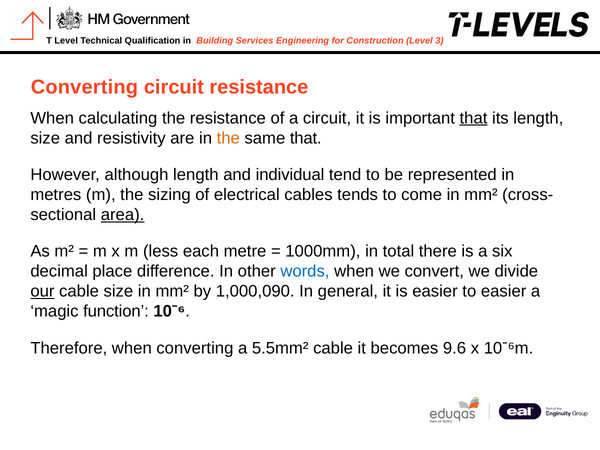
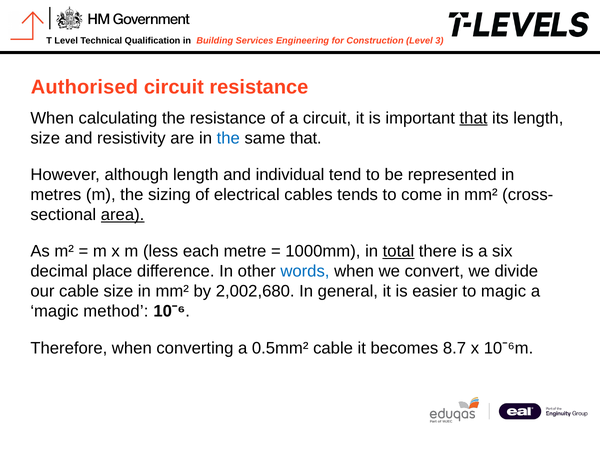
Converting: Converting -> Authorised (84, 87)
the colour: orange -> blue (228, 138)
total underline: none -> present (398, 251)
our underline: present -> none (42, 291)
1,000,090: 1,000,090 -> 2,002,680 (255, 291)
to easier: easier -> magic (504, 291)
function: function -> method (116, 311)
5.5mm²: 5.5mm² -> 0.5mm² (280, 348)
9.6: 9.6 -> 8.7 (455, 348)
